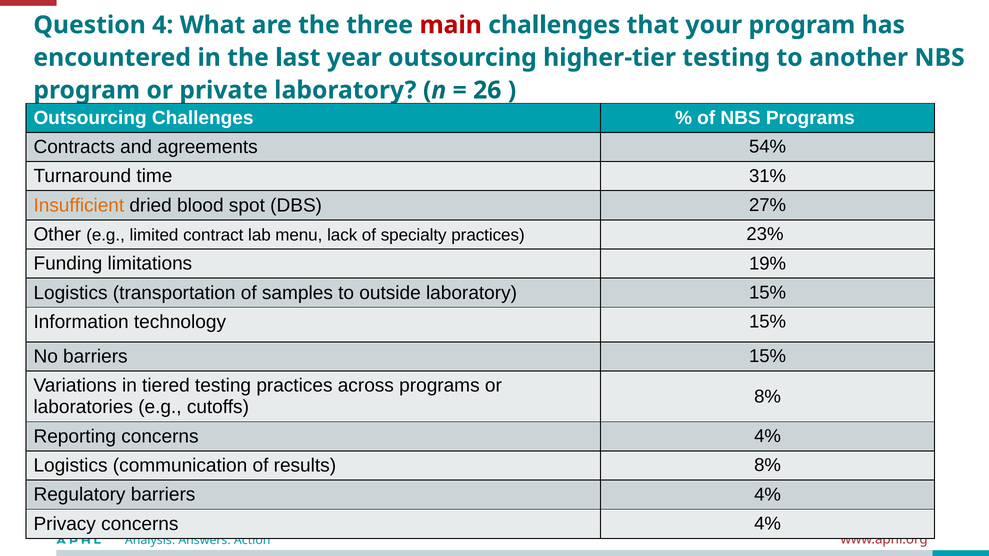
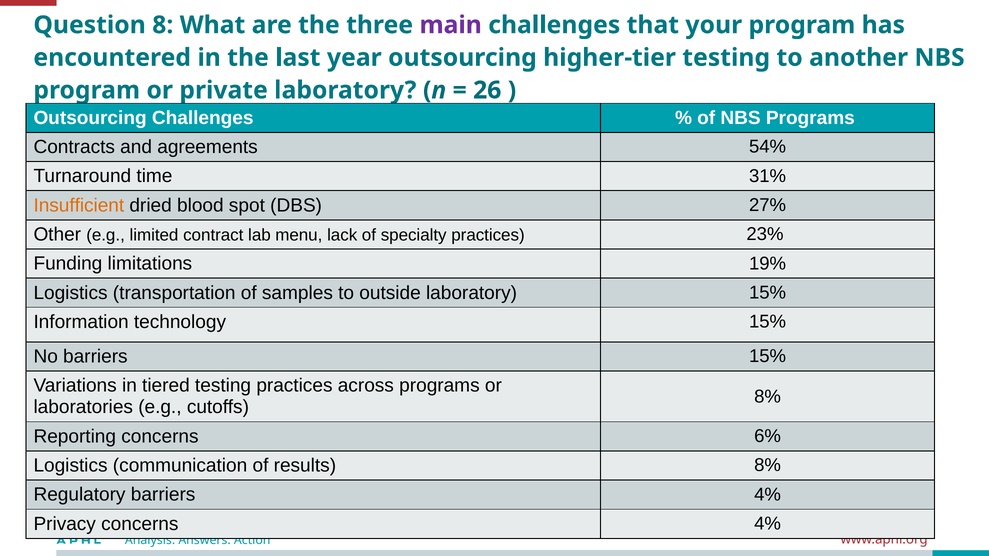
4: 4 -> 8 (163, 25)
main colour: red -> purple (451, 25)
Reporting concerns 4%: 4% -> 6% (768, 436)
